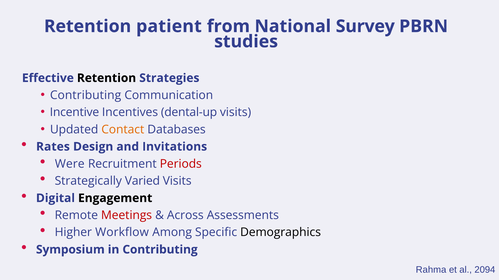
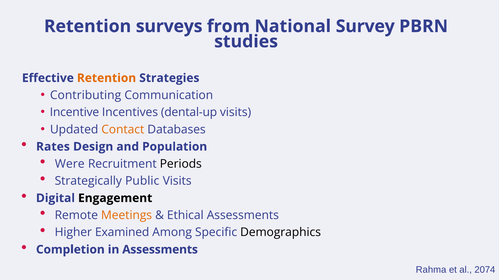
patient: patient -> surveys (169, 26)
Retention colour: black -> orange (107, 78)
Invitations: Invitations -> Population (175, 147)
Periods colour: red -> black (181, 164)
Varied: Varied -> Public (142, 181)
Meetings colour: red -> orange (127, 216)
Across: Across -> Ethical (185, 216)
Workflow: Workflow -> Examined (122, 233)
Symposium: Symposium -> Completion (70, 250)
in Contributing: Contributing -> Assessments (160, 250)
2094: 2094 -> 2074 (485, 271)
